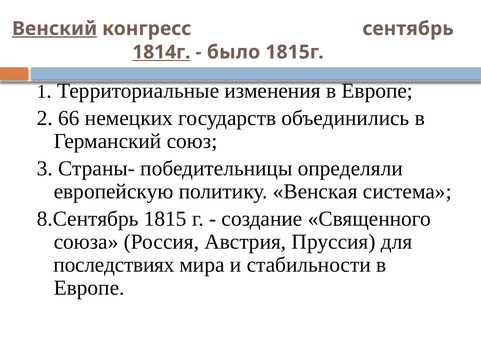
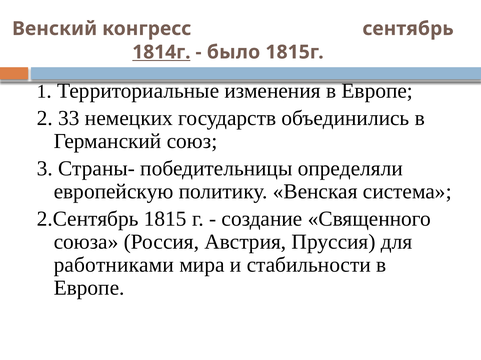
Венский underline: present -> none (55, 29)
66: 66 -> 33 (69, 118)
8.Сентябрь: 8.Сентябрь -> 2.Сентябрь (88, 219)
последствиях: последствиях -> работниками (114, 265)
